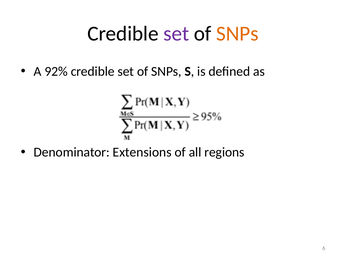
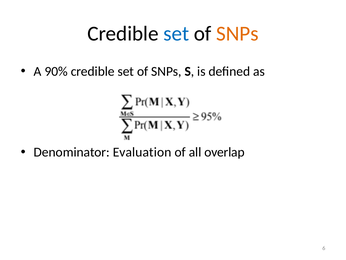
set colour: purple -> blue (176, 33)
92%: 92% -> 90% (56, 71)
Extensions: Extensions -> Evaluation (142, 152)
regions: regions -> overlap (224, 152)
